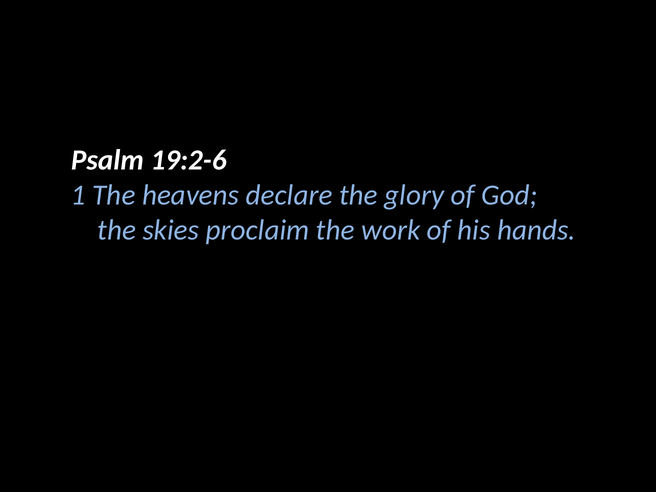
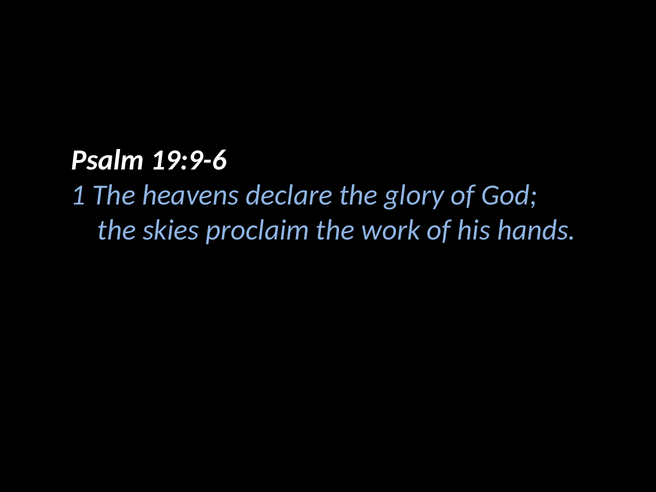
19:2-6: 19:2-6 -> 19:9-6 (189, 160)
